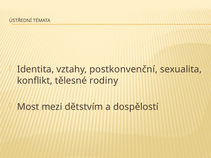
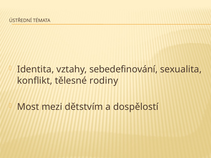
postkonvenční: postkonvenční -> sebedefinování (124, 69)
